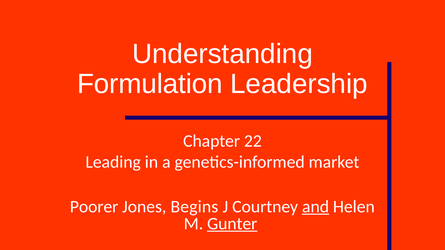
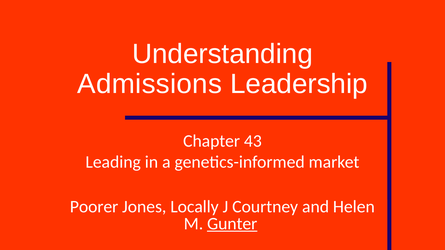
Formulation: Formulation -> Admissions (150, 84)
22: 22 -> 43 (253, 141)
Begins: Begins -> Locally (195, 207)
and underline: present -> none (316, 207)
